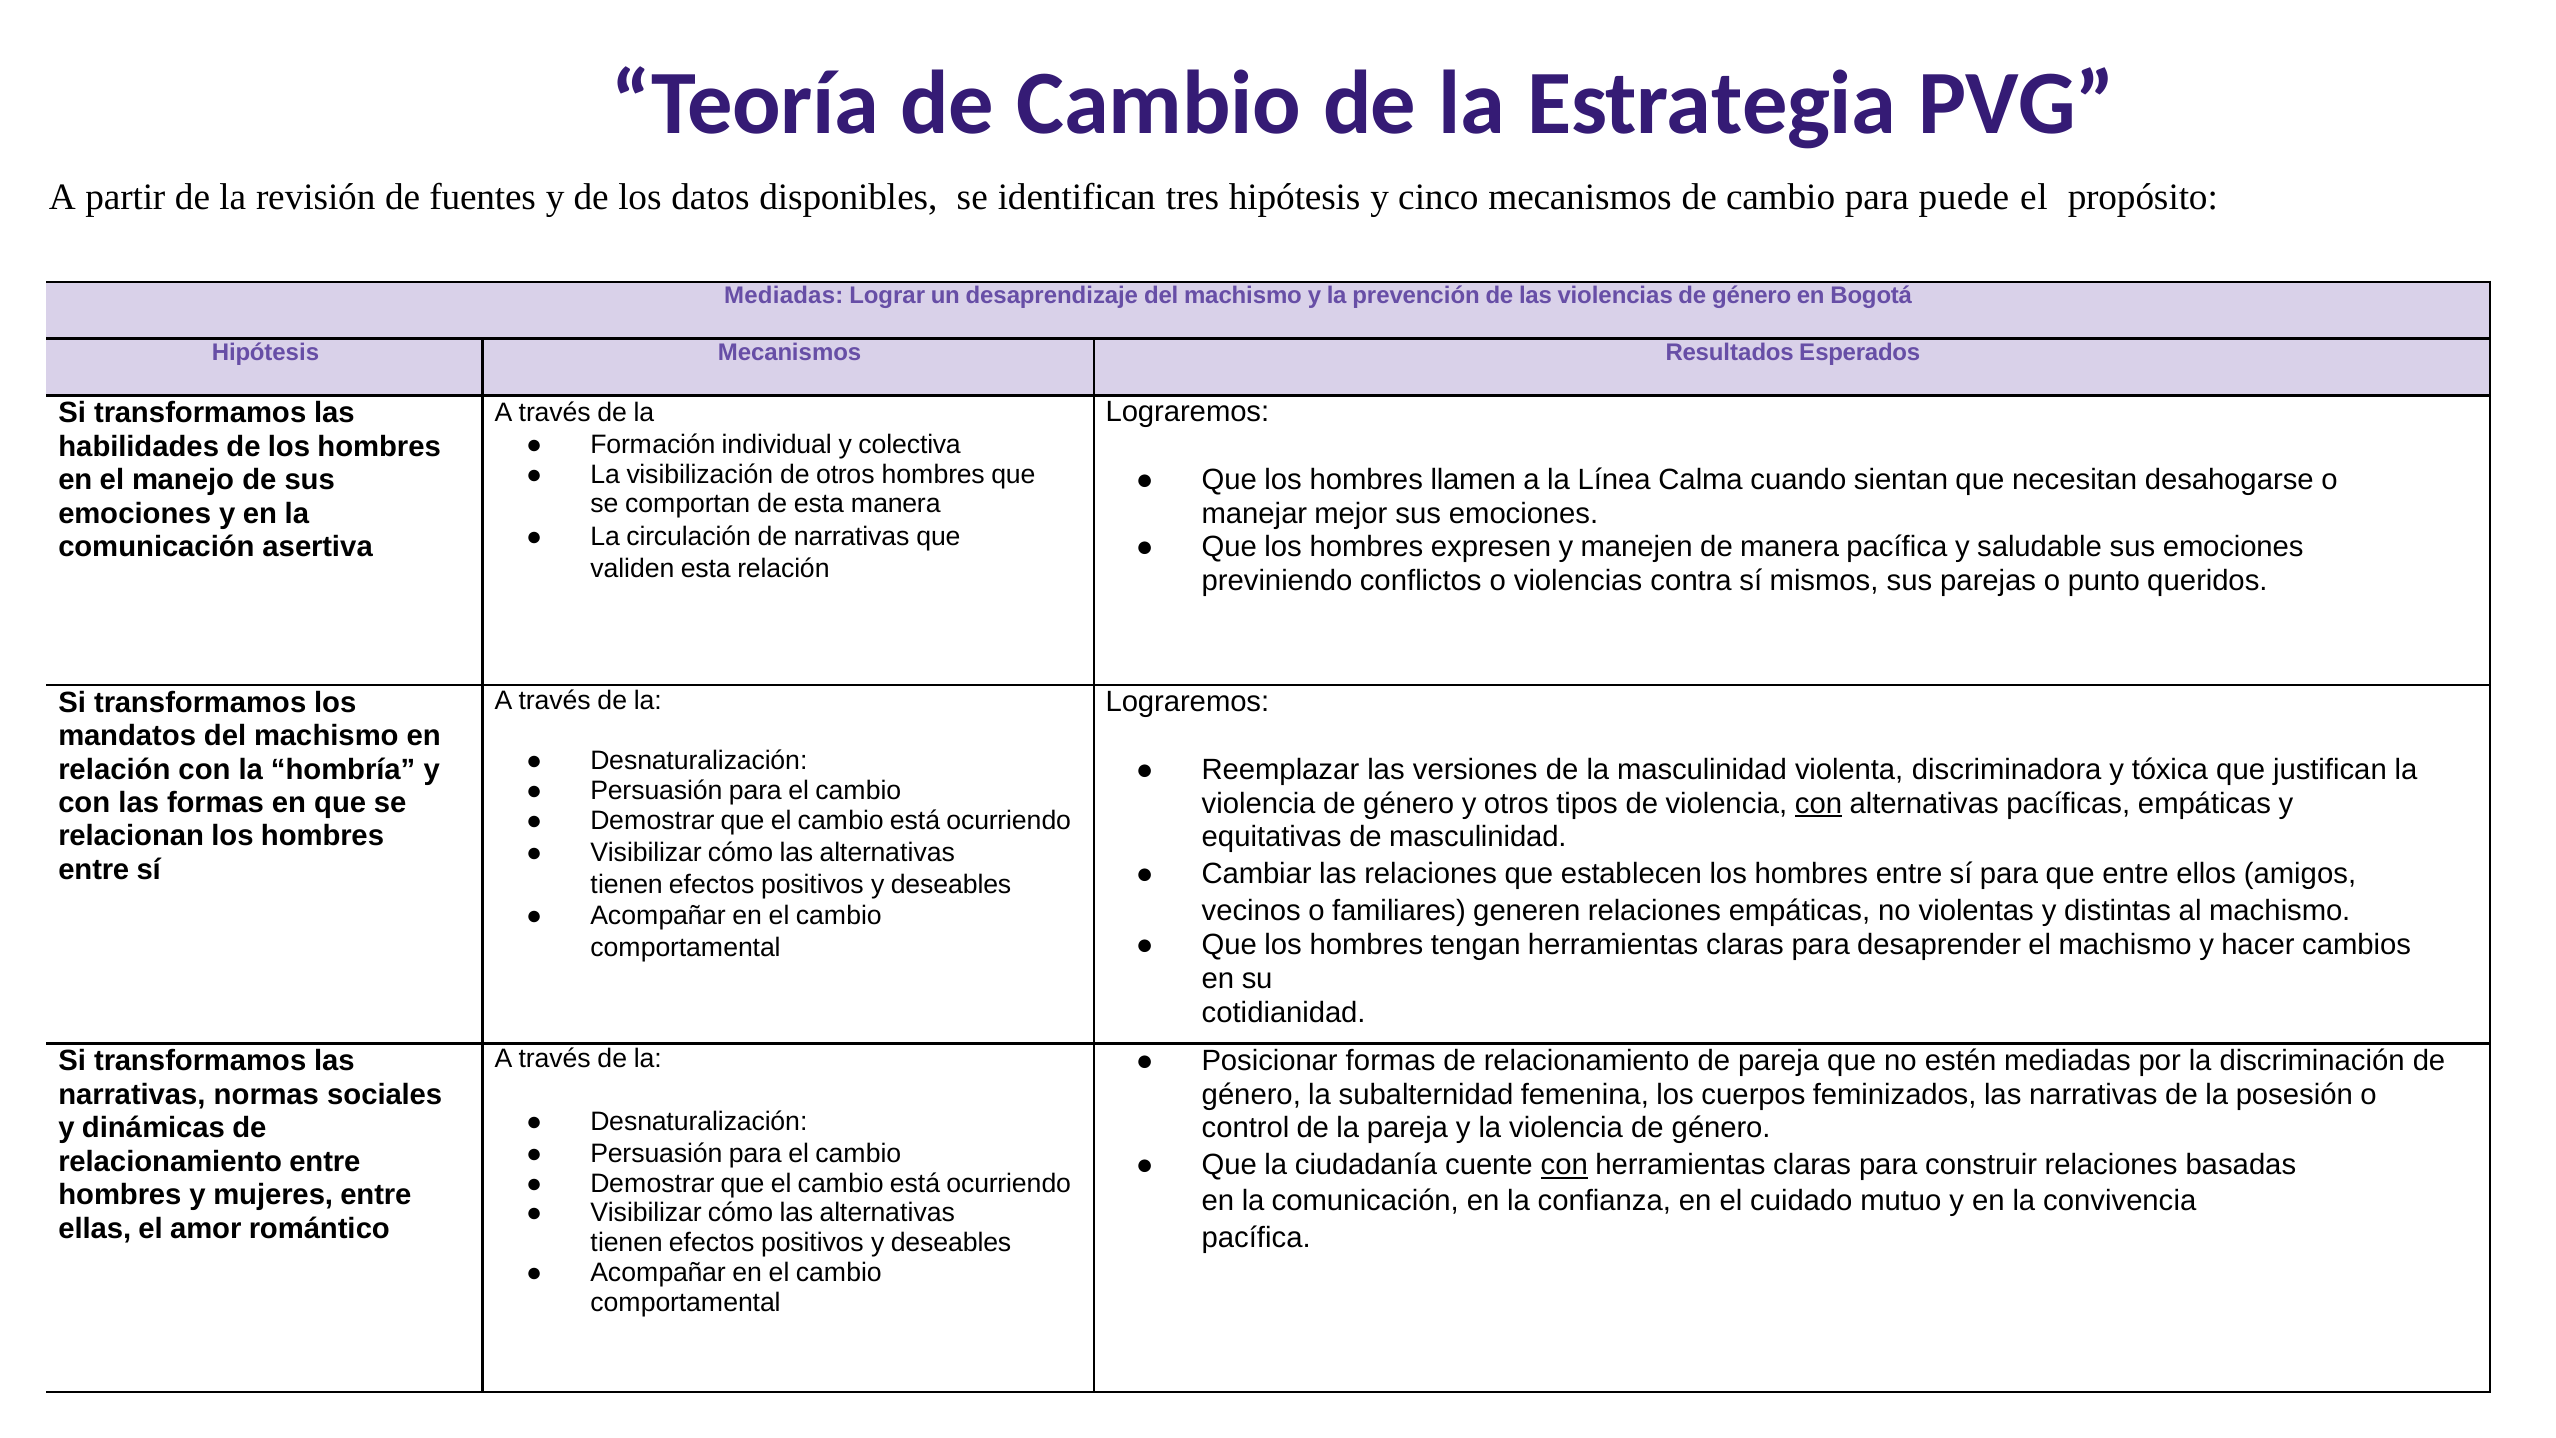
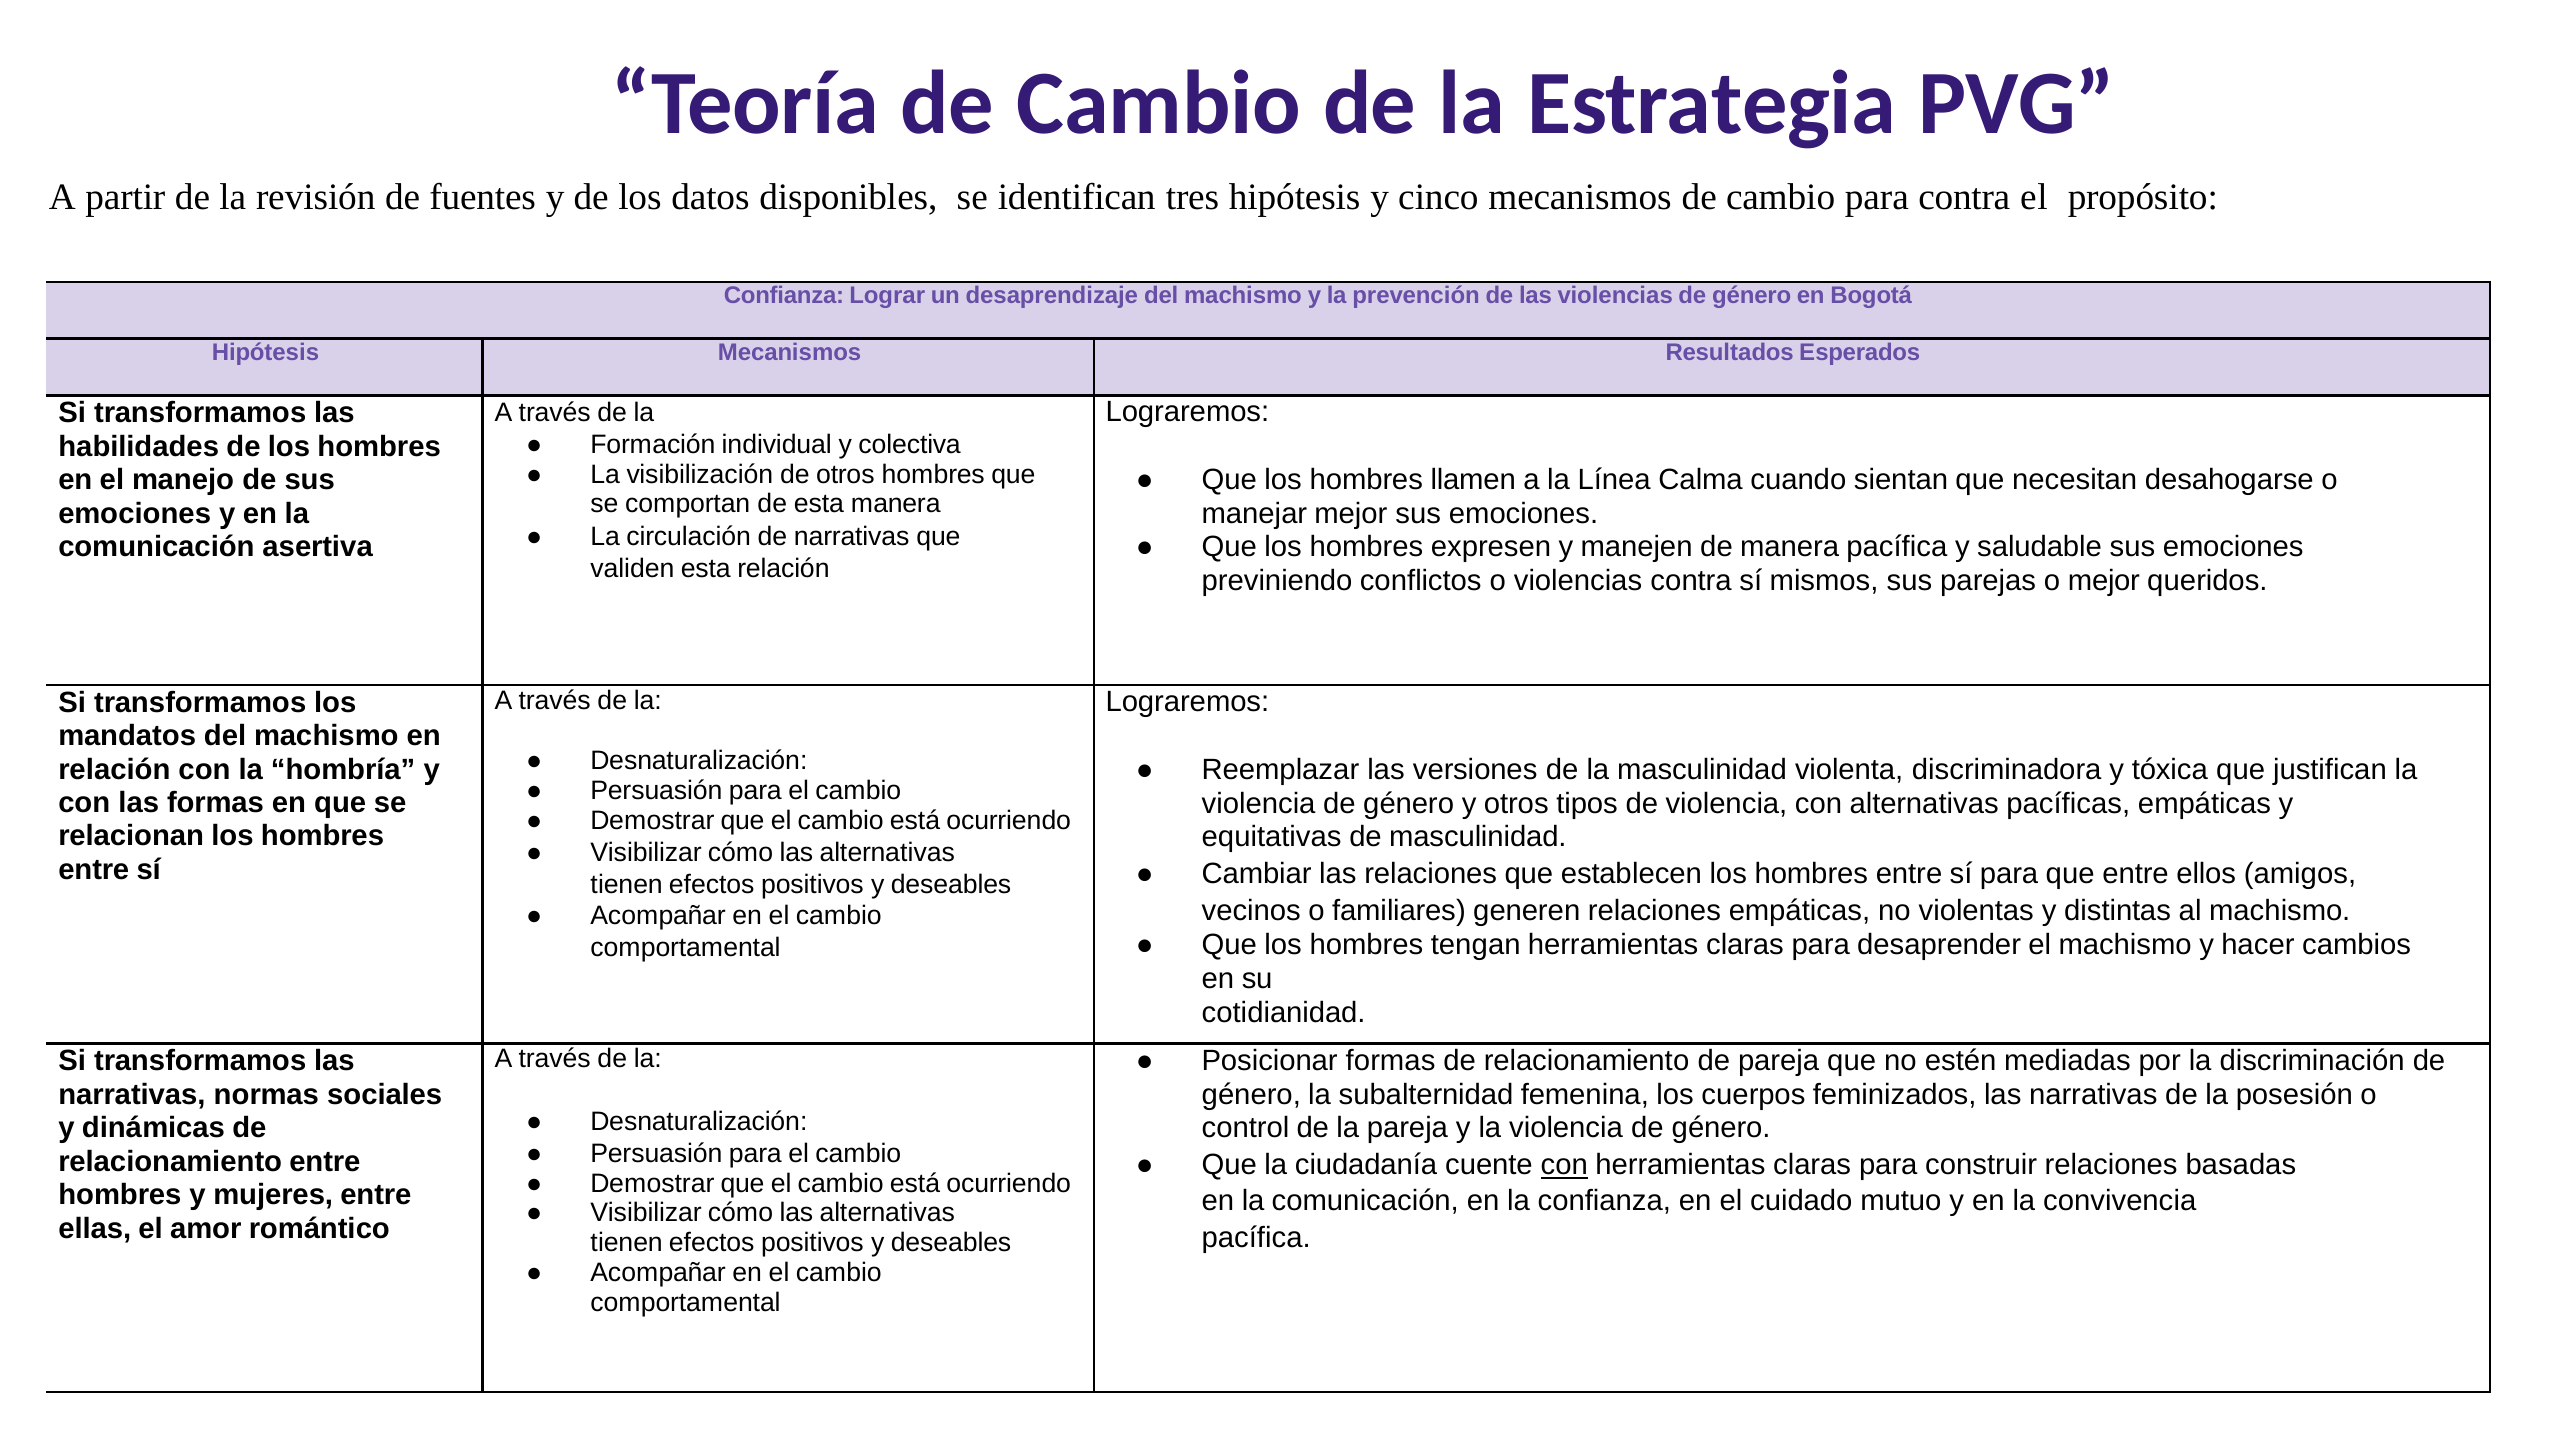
para puede: puede -> contra (1964, 197)
Mediadas: Mediadas -> Confianza (784, 296)
o punto: punto -> mejor (2104, 580)
con underline: present -> none (1819, 803)
